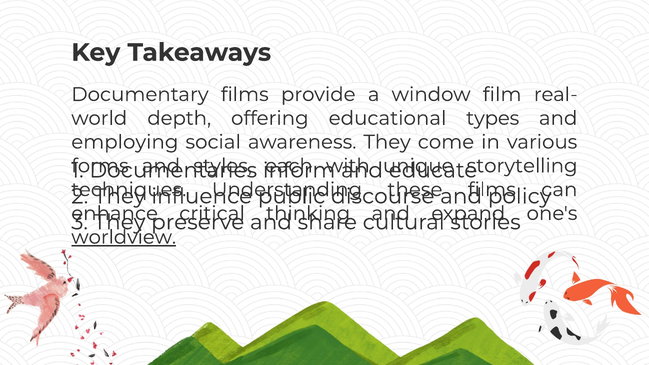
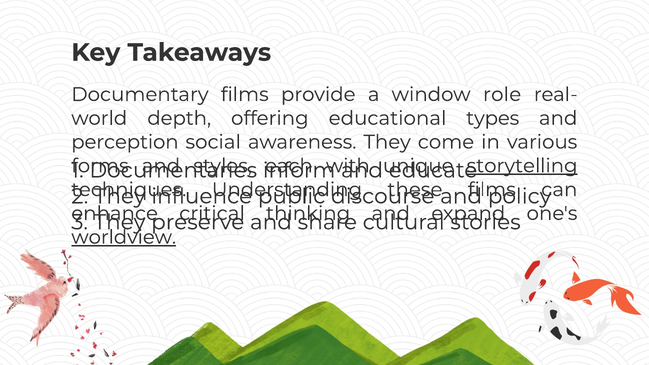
film: film -> role (502, 94)
employing: employing -> perception (125, 142)
storytelling underline: none -> present (522, 166)
